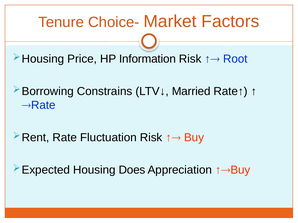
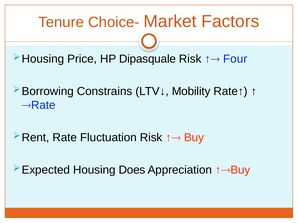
Information: Information -> Dipasquale (147, 59)
Root: Root -> Four (235, 59)
Married: Married -> Mobility (191, 91)
